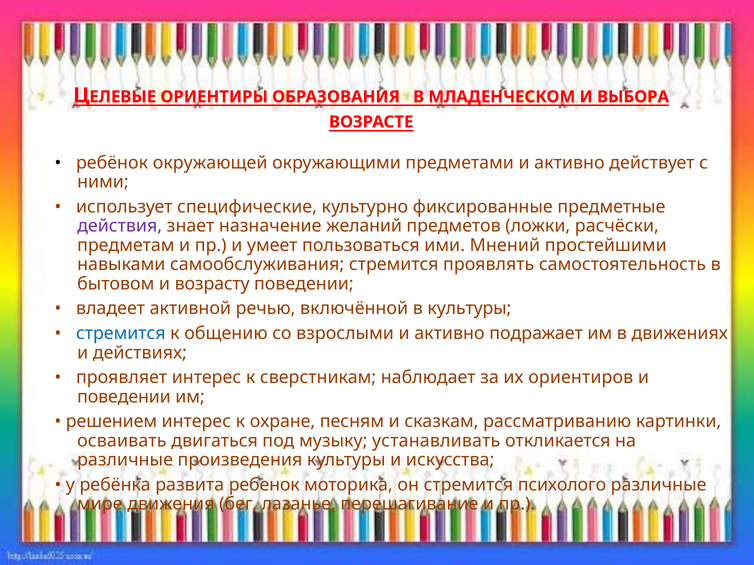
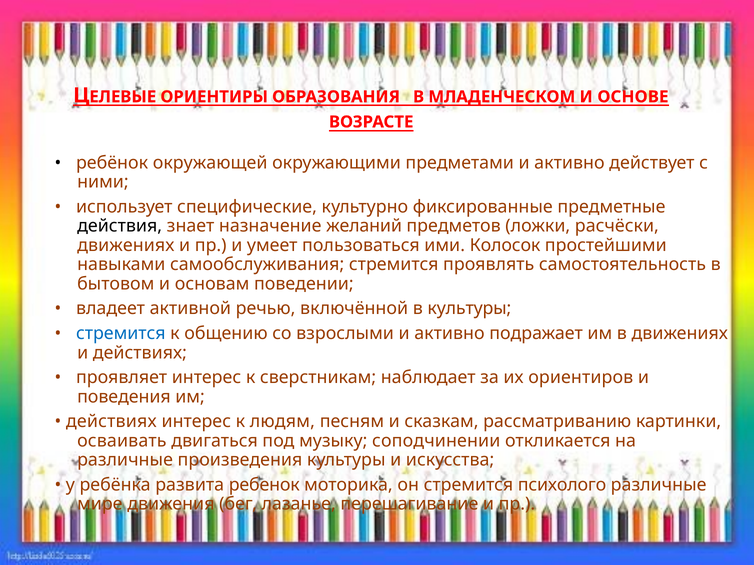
ВЫБОРА: ВЫБОРА -> ОСНОВЕ (633, 97)
действия colour: purple -> black (120, 226)
предметам: предметам -> движениях (126, 245)
Мнений: Мнений -> Колосок (505, 245)
возрасту: возрасту -> основам (212, 284)
поведении: поведении -> поведения (124, 397)
решением: решением -> действиях (111, 422)
охране: охране -> людям (282, 422)
устанавливать: устанавливать -> соподчинении (436, 441)
